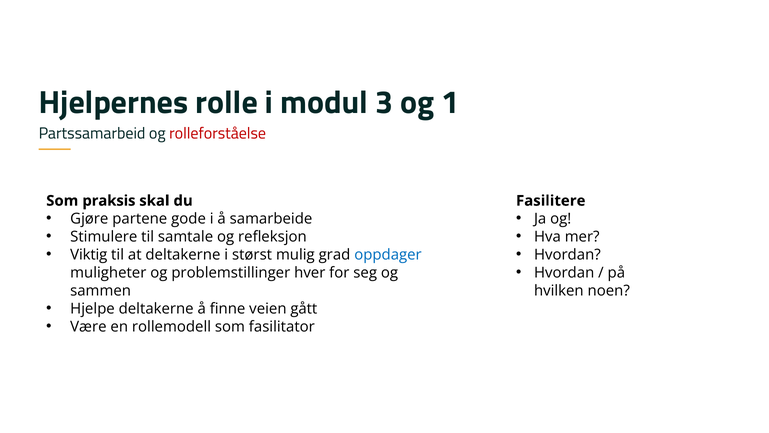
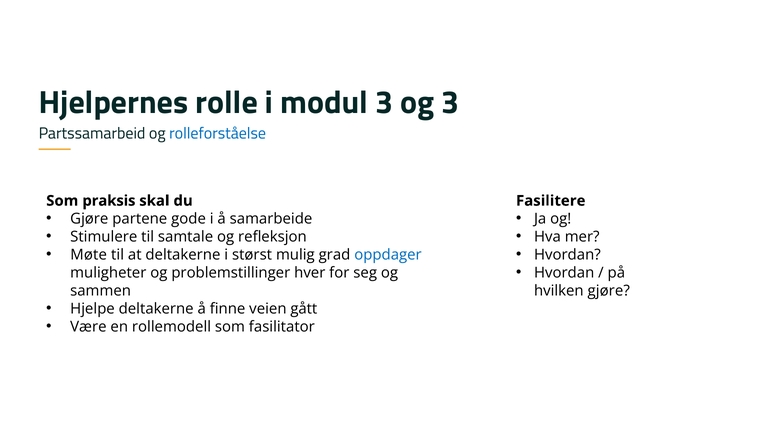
og 1: 1 -> 3 (450, 103)
rolleforståelse colour: red -> blue (218, 133)
Viktig: Viktig -> Møte (89, 254)
hvilken noen: noen -> gjøre (609, 290)
